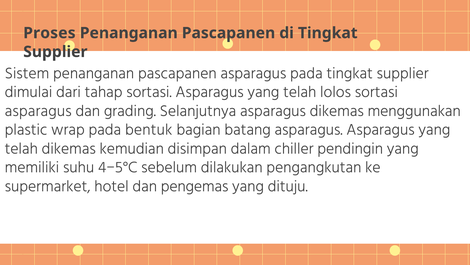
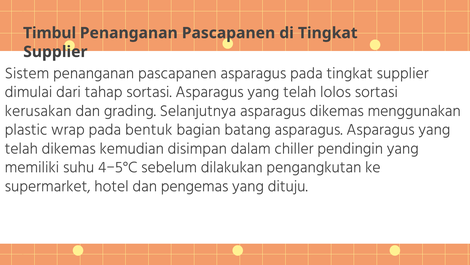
Proses: Proses -> Timbul (50, 33)
asparagus: asparagus -> kerusakan (38, 111)
